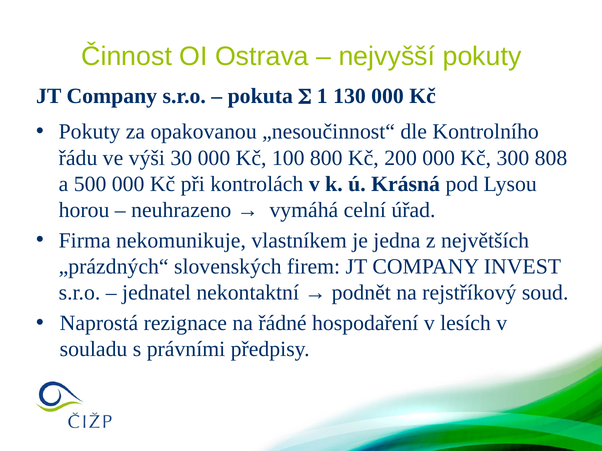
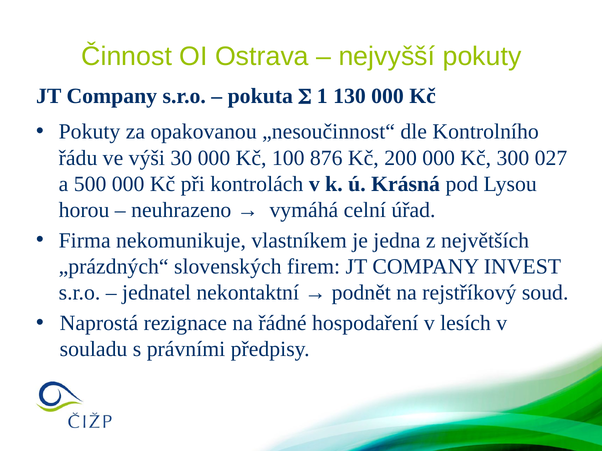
800: 800 -> 876 (326, 158)
808: 808 -> 027 (551, 158)
